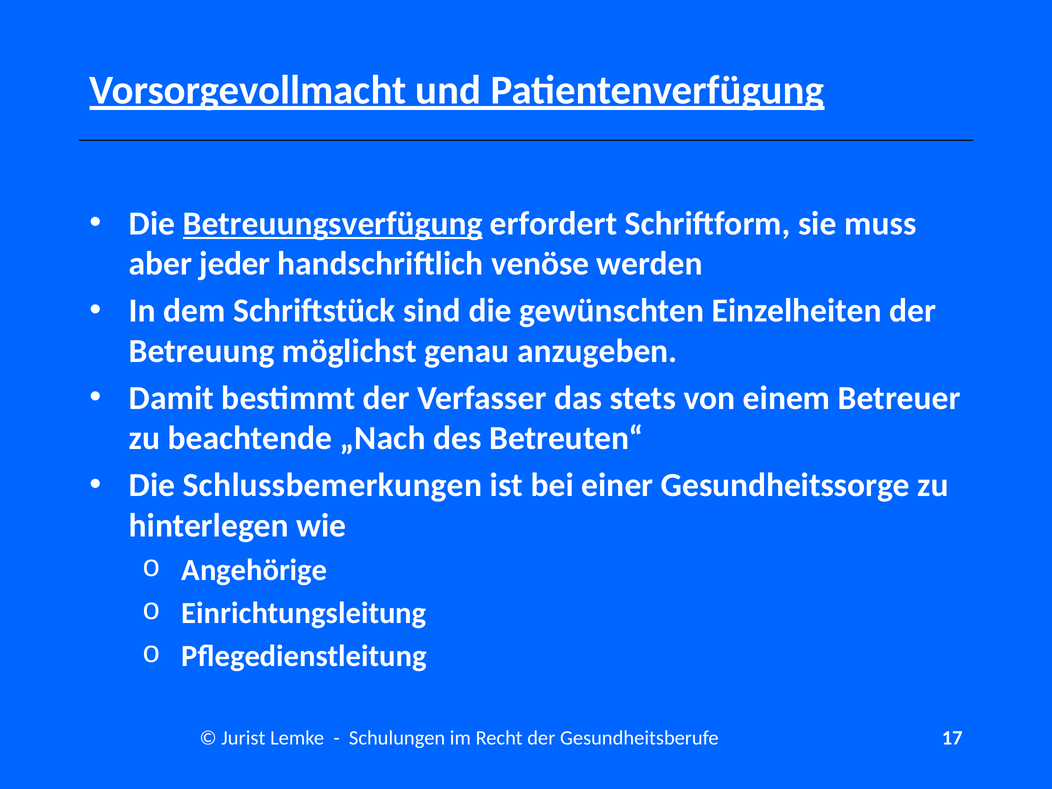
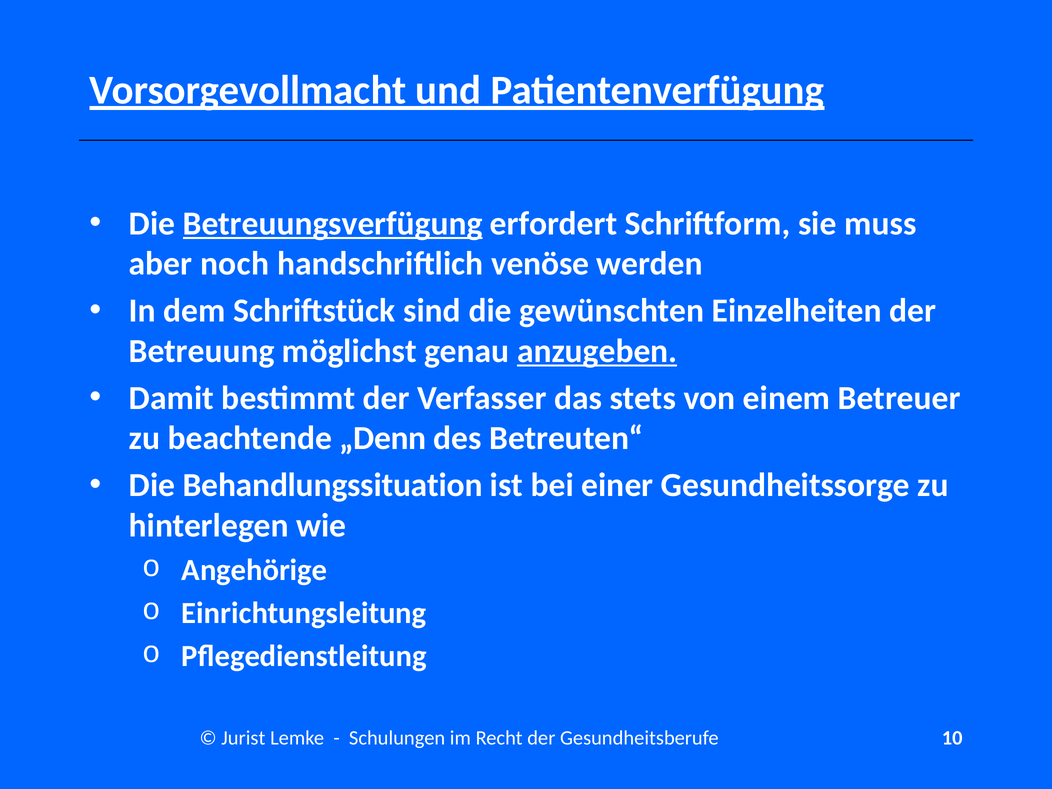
jeder: jeder -> noch (235, 264)
anzugeben underline: none -> present (597, 351)
„Nach: „Nach -> „Denn (383, 438)
Schlussbemerkungen: Schlussbemerkungen -> Behandlungssituation (333, 485)
17: 17 -> 10 (952, 738)
